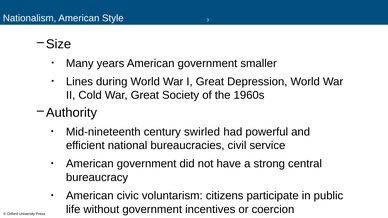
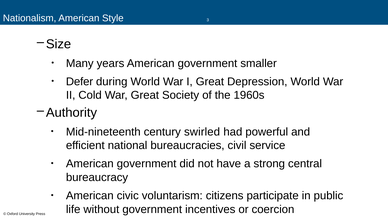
Lines: Lines -> Defer (80, 82)
